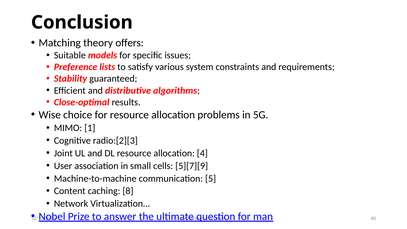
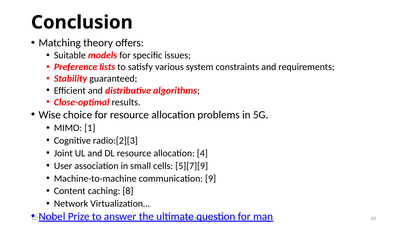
5: 5 -> 9 (211, 178)
